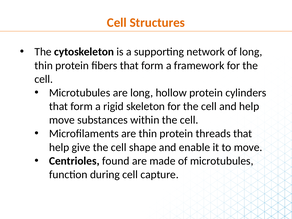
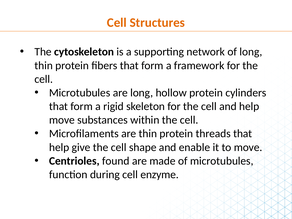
capture: capture -> enzyme (160, 175)
